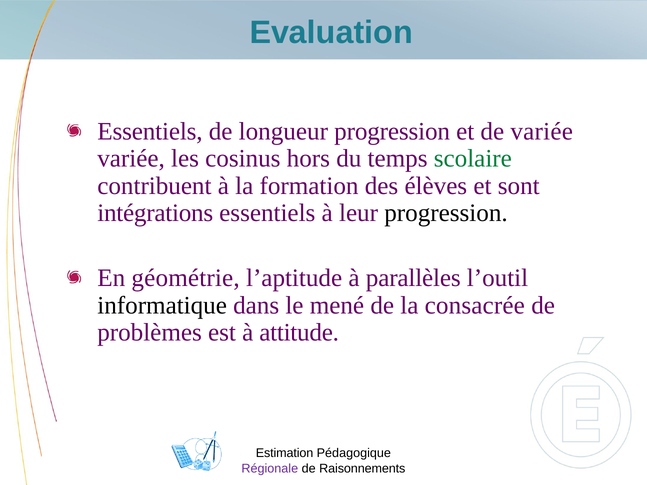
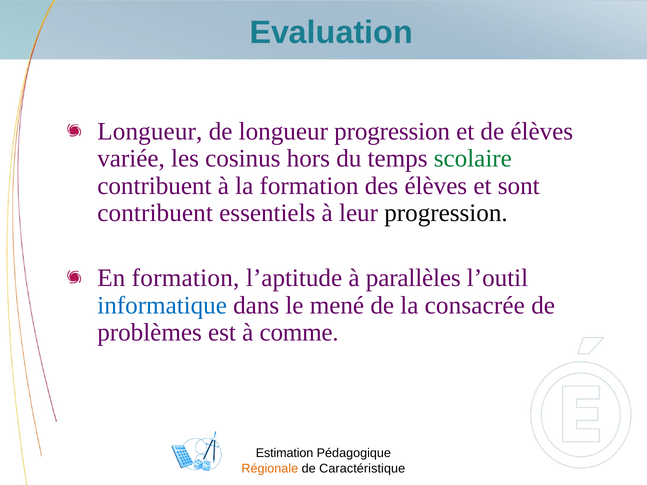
Essentiels: Essentiels -> Longueur (150, 132)
de variée: variée -> élèves (542, 132)
intégrations: intégrations -> contribuent (155, 213)
En géométrie: géométrie -> formation (186, 278)
informatique colour: black -> blue (162, 305)
attitude: attitude -> comme (299, 333)
Régionale colour: purple -> orange (270, 469)
Raisonnements: Raisonnements -> Caractéristique (362, 469)
